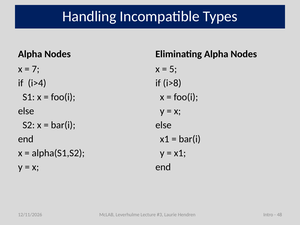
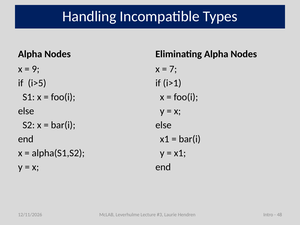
7: 7 -> 9 (36, 69)
5: 5 -> 7 (173, 69)
i>4: i>4 -> i>5 (37, 83)
i>8: i>8 -> i>1 (172, 83)
